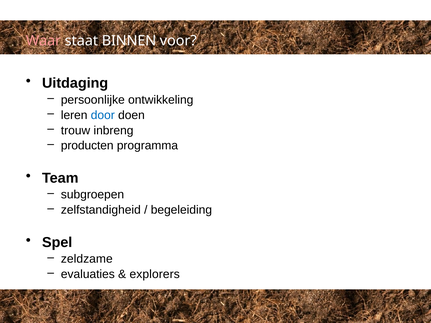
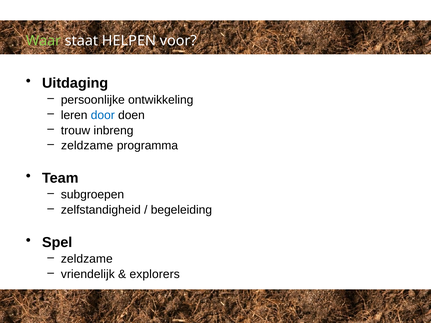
Waar colour: pink -> light green (43, 41)
BINNEN: BINNEN -> HELPEN (129, 41)
producten: producten -> zeldzame (87, 146)
evaluaties: evaluaties -> vriendelijk (88, 275)
